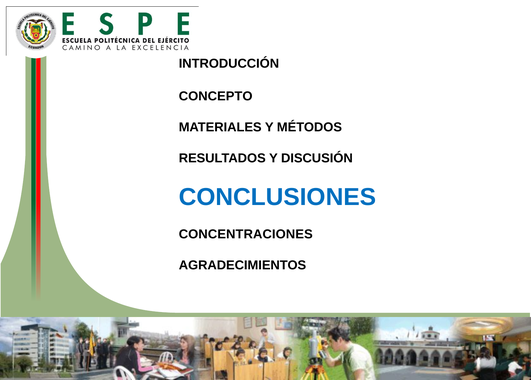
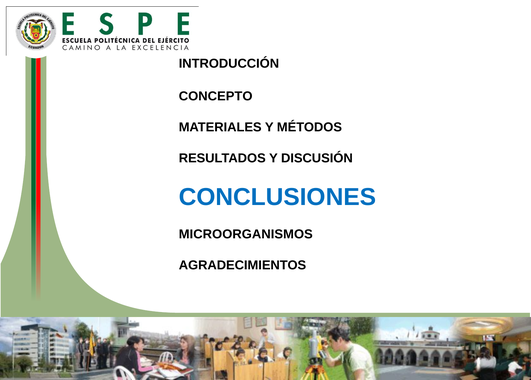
CONCENTRACIONES: CONCENTRACIONES -> MICROORGANISMOS (246, 234)
